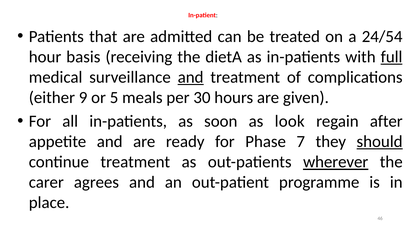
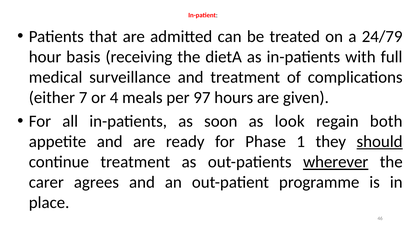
24/54: 24/54 -> 24/79 (382, 37)
full underline: present -> none (392, 57)
and underline: present -> none (191, 77)
9: 9 -> 7 (83, 97)
5: 5 -> 4 (114, 97)
30: 30 -> 97 (202, 97)
after: after -> both (386, 121)
7: 7 -> 1 (301, 141)
